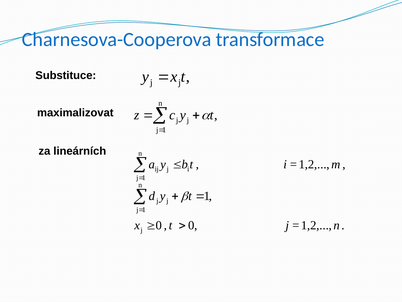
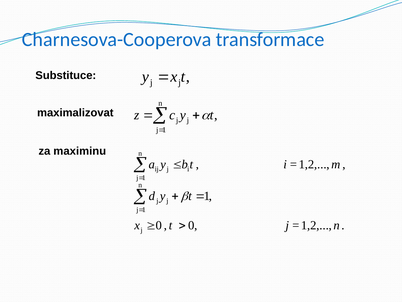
lineárních: lineárních -> maximinu (80, 151)
